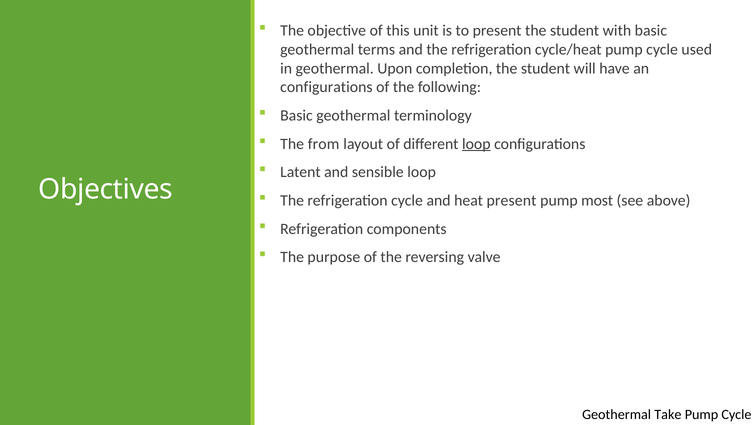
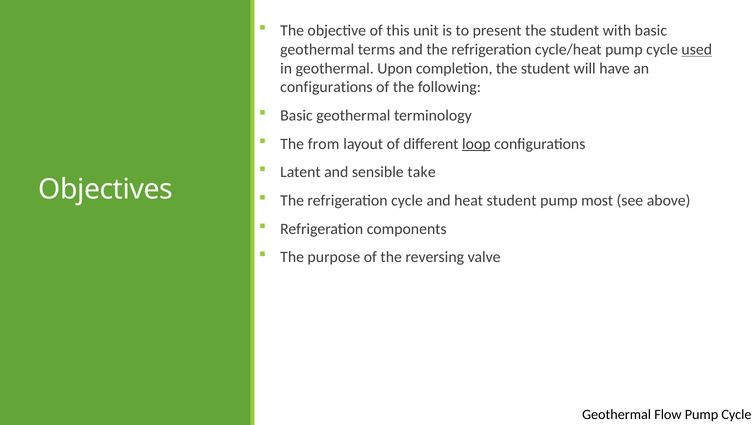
used underline: none -> present (697, 50)
sensible loop: loop -> take (422, 172)
heat present: present -> student (512, 201)
Take: Take -> Flow (668, 415)
